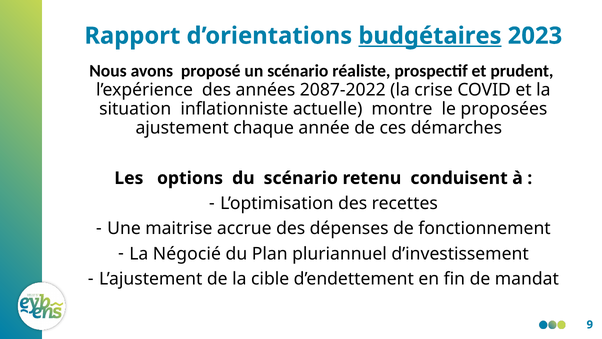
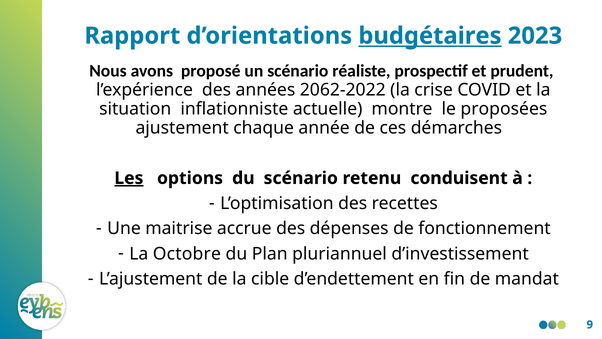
2087-2022: 2087-2022 -> 2062-2022 (343, 90)
Les underline: none -> present (129, 178)
Négocié: Négocié -> Octobre (187, 254)
